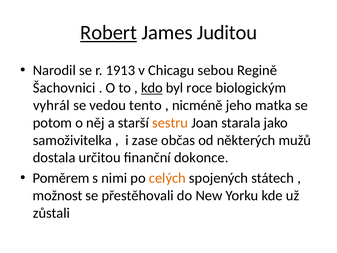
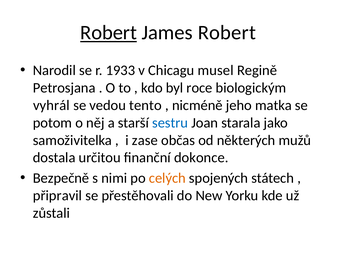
James Juditou: Juditou -> Robert (227, 33)
1913: 1913 -> 1933 (120, 70)
sebou: sebou -> musel (216, 70)
Šachovnici: Šachovnici -> Petrosjana (64, 88)
kdo underline: present -> none (152, 88)
sestru colour: orange -> blue (170, 123)
Poměrem: Poměrem -> Bezpečně (61, 178)
možnost: možnost -> připravil (57, 195)
